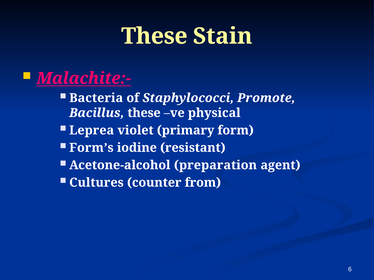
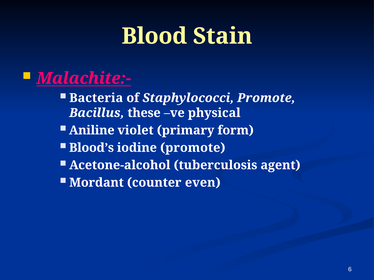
These: These -> Blood (154, 36)
Leprea: Leprea -> Aniline (92, 131)
Form’s: Form’s -> Blood’s (91, 148)
iodine resistant: resistant -> promote (193, 148)
preparation: preparation -> tuberculosis (215, 165)
Cultures: Cultures -> Mordant (96, 183)
from: from -> even (203, 183)
